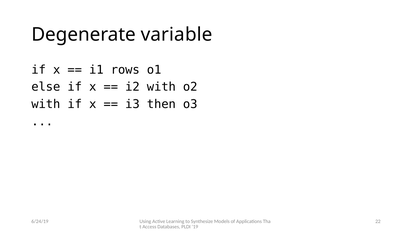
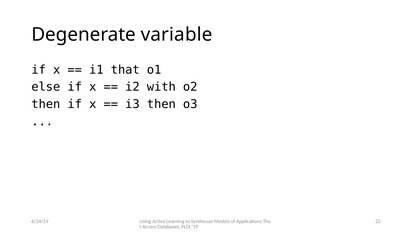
rows: rows -> that (125, 70)
with: with -> then (46, 104)
